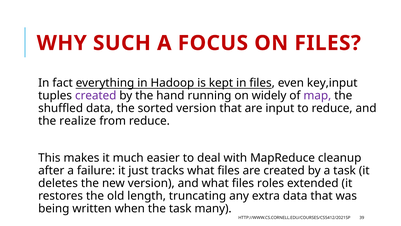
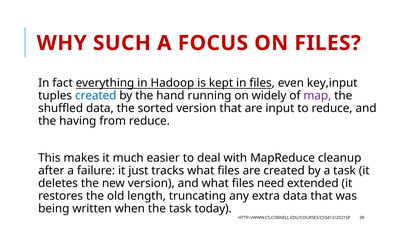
created colour: purple -> blue (96, 96)
realize: realize -> having (78, 121)
roles: roles -> need (271, 183)
many: many -> today (213, 208)
